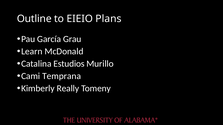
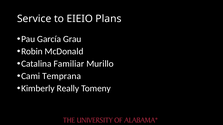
Outline: Outline -> Service (34, 19)
Learn: Learn -> Robin (32, 52)
Estudios: Estudios -> Familiar (69, 64)
